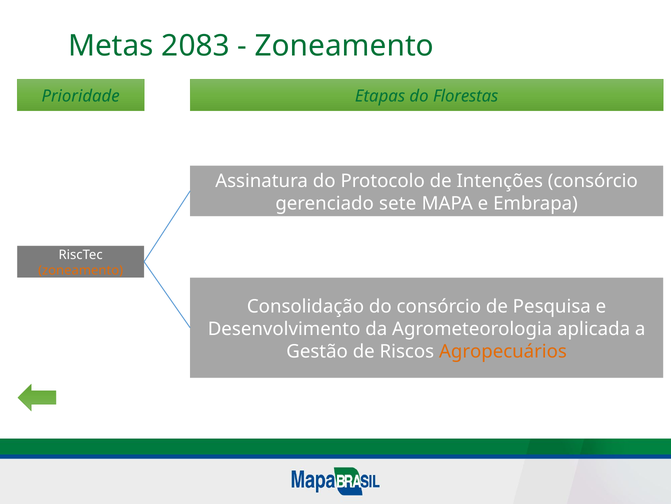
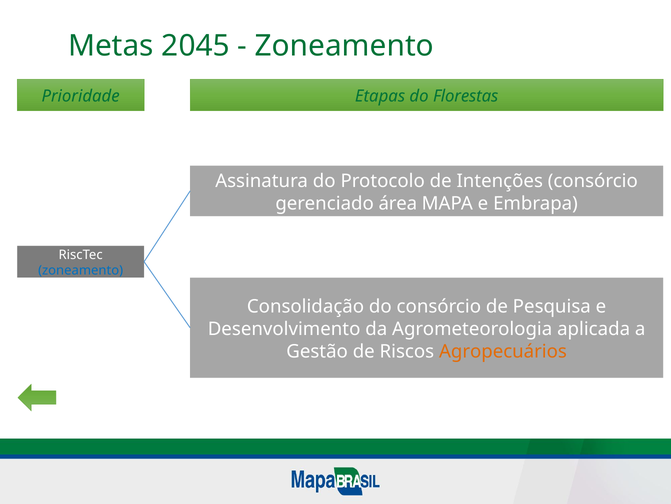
2083: 2083 -> 2045 (196, 46)
sete: sete -> área (398, 203)
zoneamento colour: orange -> blue (81, 270)
